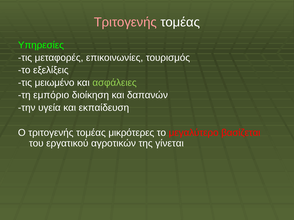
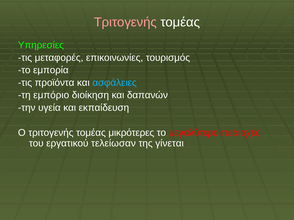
εξελίξεις: εξελίξεις -> εμπορία (51, 70)
μειωμένο: μειωμένο -> προϊόντα (55, 83)
ασφάλειες colour: light green -> light blue (115, 83)
βασίζεται: βασίζεται -> περιοχές (241, 133)
αγροτικών: αγροτικών -> τελείωσαν (113, 144)
